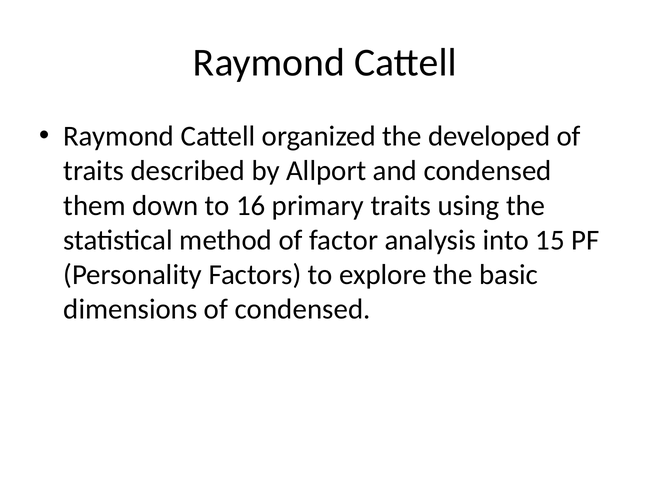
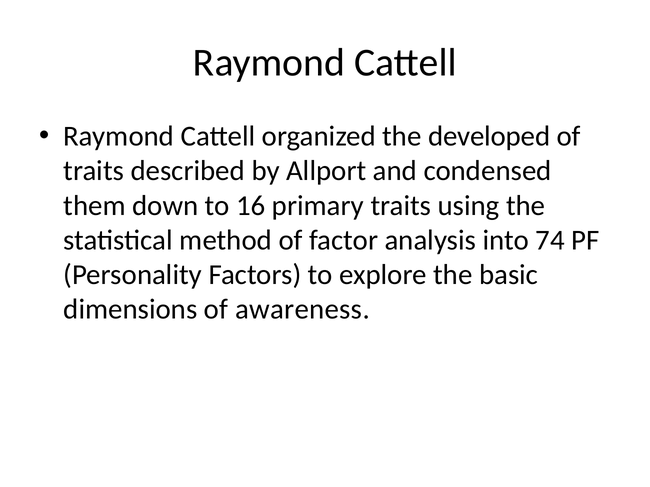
15: 15 -> 74 (550, 240)
of condensed: condensed -> awareness (302, 310)
